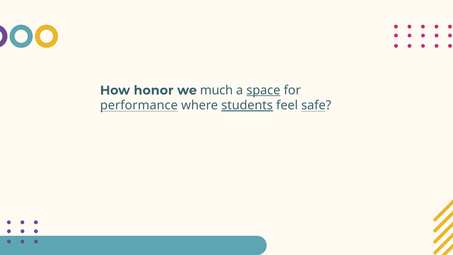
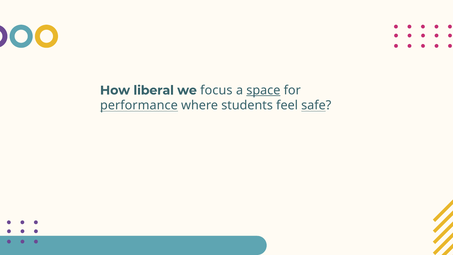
honor: honor -> liberal (154, 90)
much: much -> focus (216, 90)
students underline: present -> none (247, 105)
